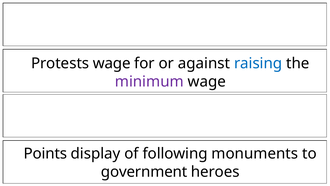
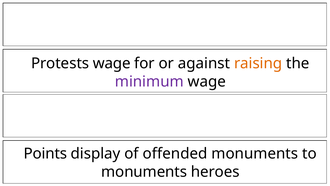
raising colour: blue -> orange (258, 63)
following: following -> offended (175, 153)
government: government -> monuments (144, 172)
